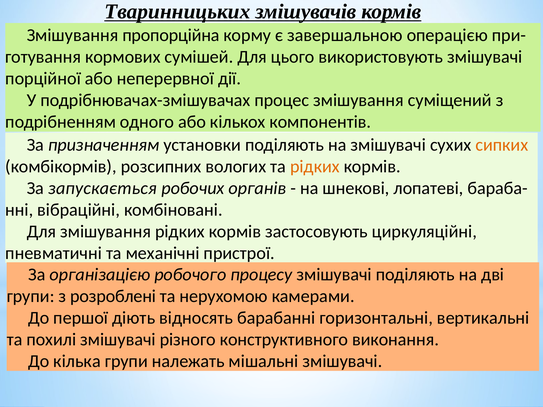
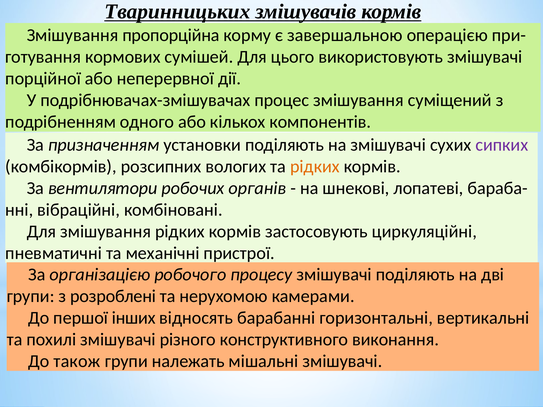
сипких colour: orange -> purple (502, 145)
запускається: запускається -> вентилятори (103, 188)
діють: діють -> інших (134, 318)
кілька: кілька -> також (77, 361)
